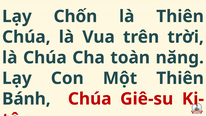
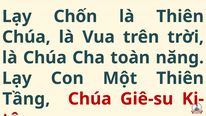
Bánh: Bánh -> Tầng (26, 99)
